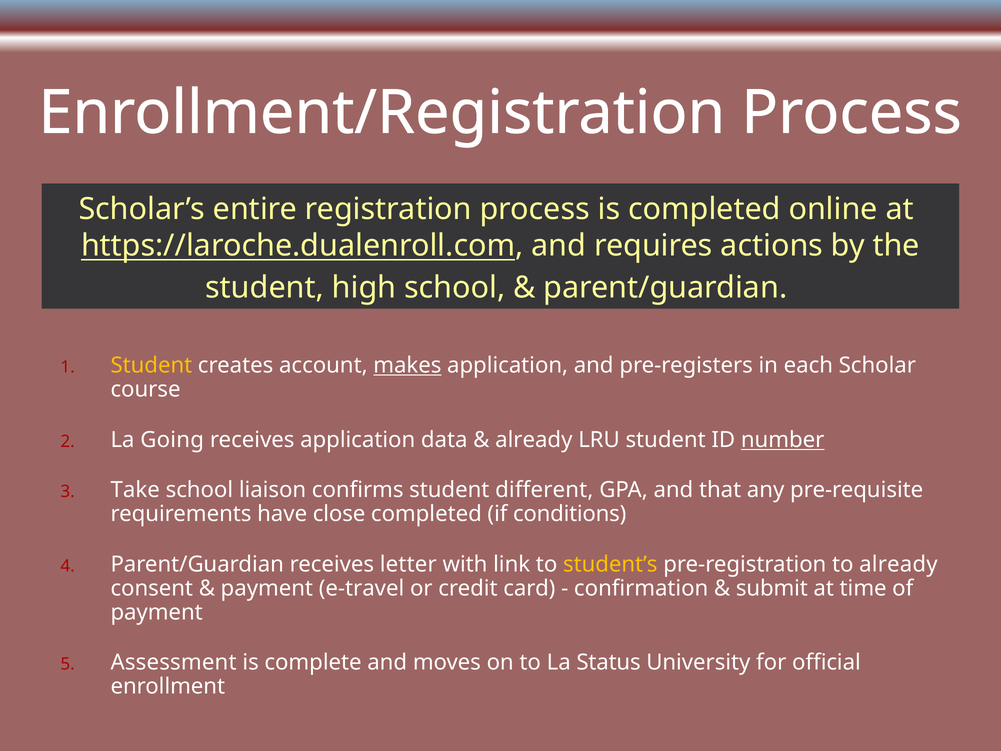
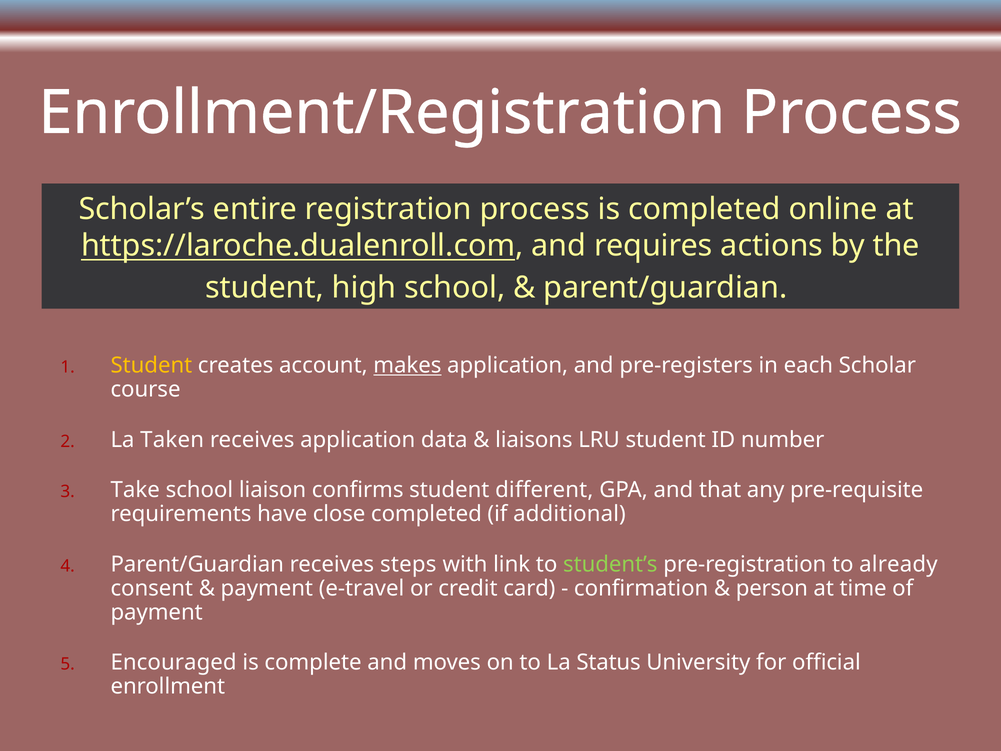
Going: Going -> Taken (172, 440)
already: already -> liaisons (534, 440)
number underline: present -> none (783, 440)
conditions: conditions -> additional (570, 514)
letter: letter -> steps (408, 564)
student’s colour: yellow -> light green (610, 564)
submit: submit -> person (772, 588)
Assessment: Assessment -> Encouraged (174, 662)
